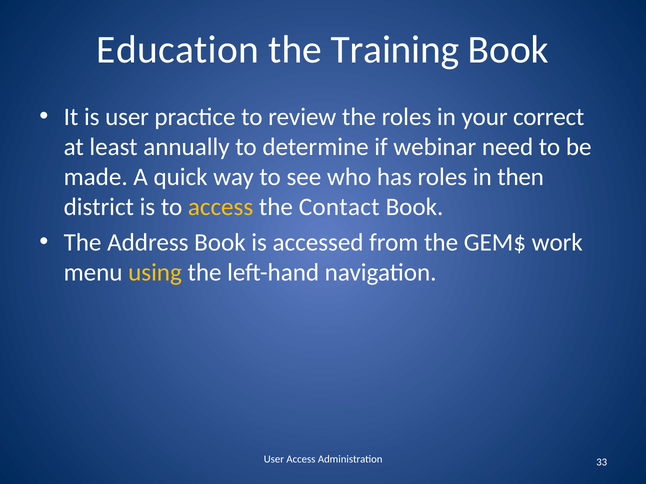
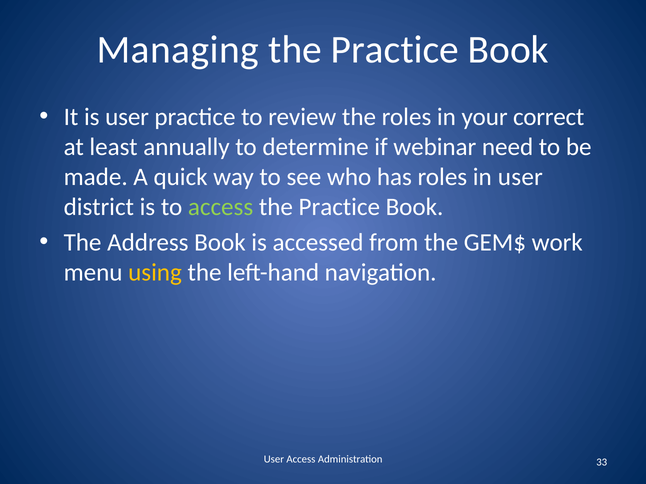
Education: Education -> Managing (178, 50)
Training: Training -> Practice (395, 50)
in then: then -> user (520, 177)
access colour: yellow -> light green (221, 207)
Contact: Contact -> Practice (339, 207)
